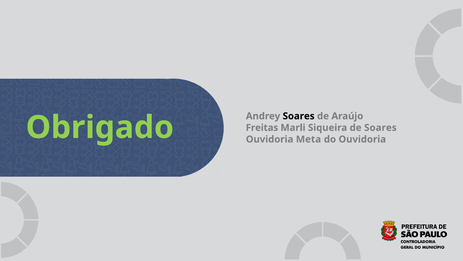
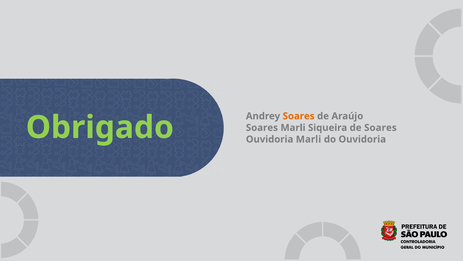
Soares colour: black -> orange (299, 116)
Freitas: Freitas -> Soares (262, 127)
Ouvidoria Meta: Meta -> Marli (309, 139)
